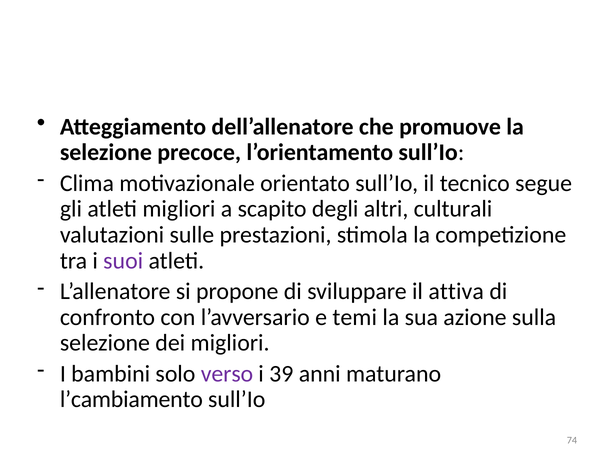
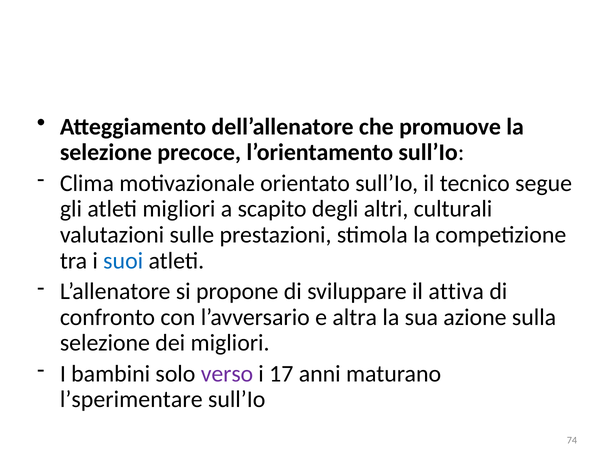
suoi colour: purple -> blue (123, 260)
temi: temi -> altra (355, 317)
39: 39 -> 17 (281, 373)
l’cambiamento: l’cambiamento -> l’sperimentare (131, 399)
